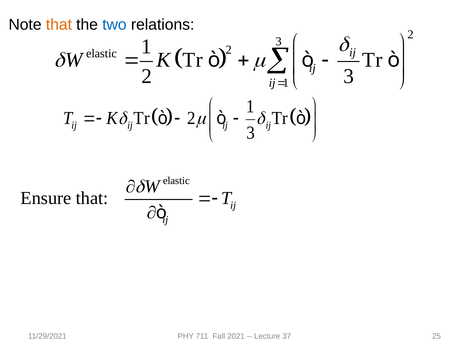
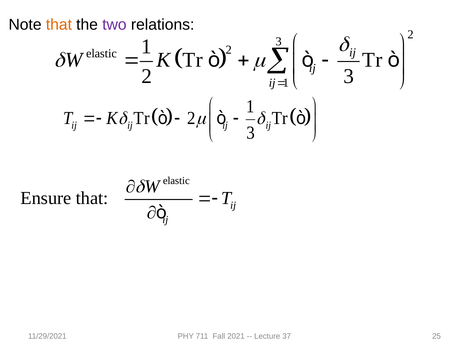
two colour: blue -> purple (114, 24)
